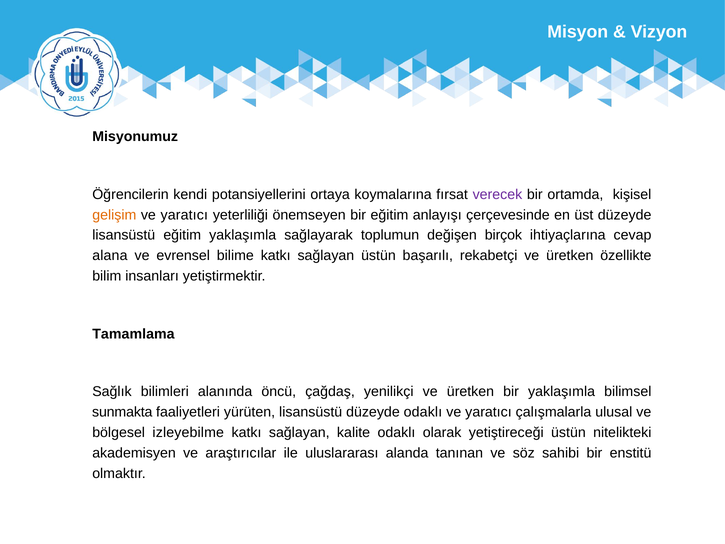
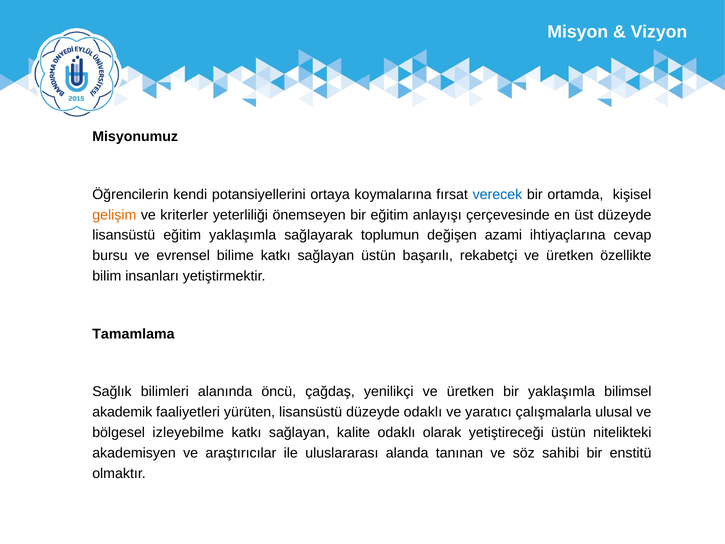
verecek colour: purple -> blue (497, 194)
yaratıcı: yaratıcı -> kriterler (184, 215)
birçok: birçok -> azami (503, 235)
alana: alana -> bursu (110, 256)
sunmakta: sunmakta -> akademik (122, 412)
